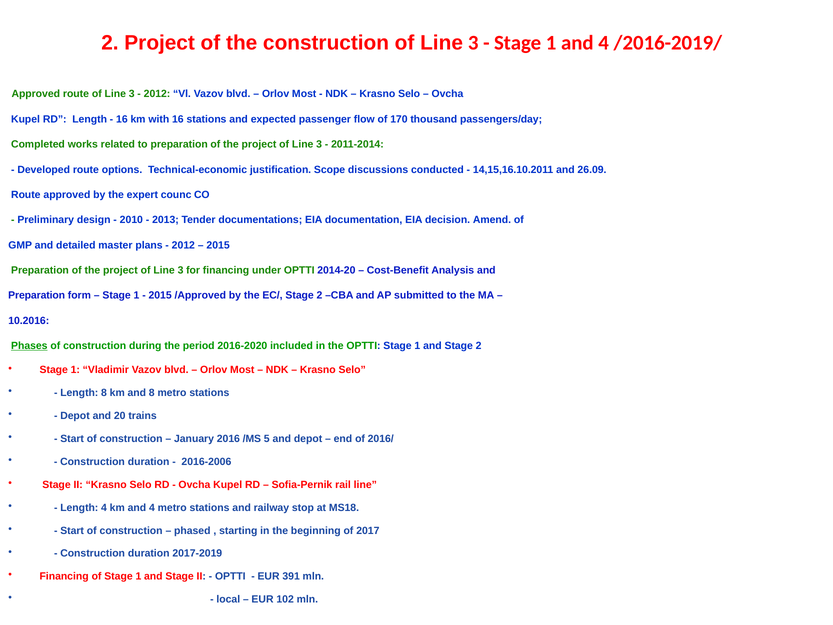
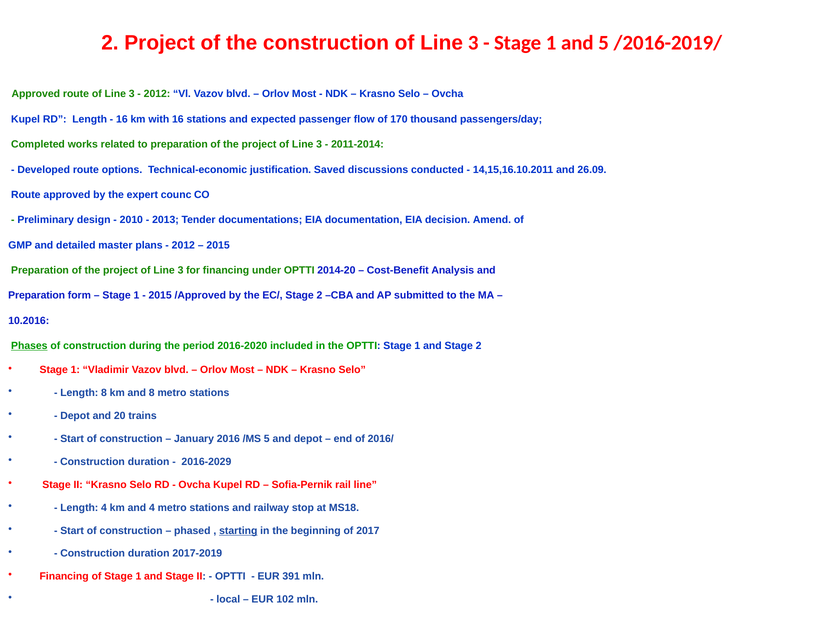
1 and 4: 4 -> 5 (604, 43)
Scope: Scope -> Saved (330, 170)
2016-2006: 2016-2006 -> 2016-2029 (206, 462)
starting underline: none -> present (238, 530)
